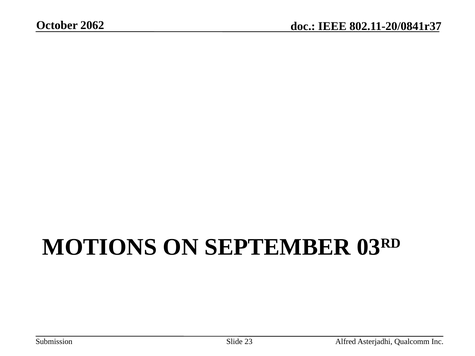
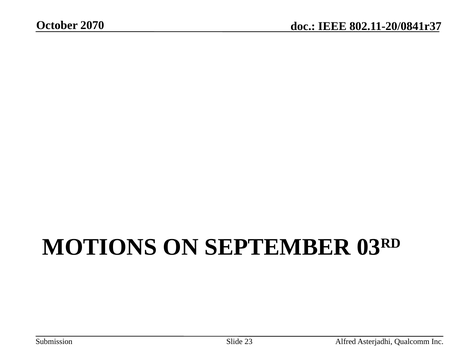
2062: 2062 -> 2070 (92, 25)
